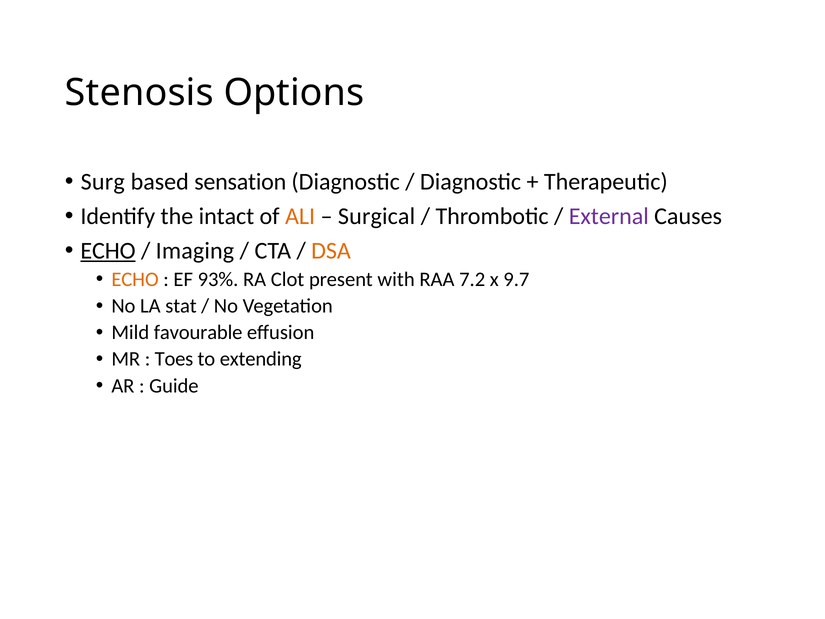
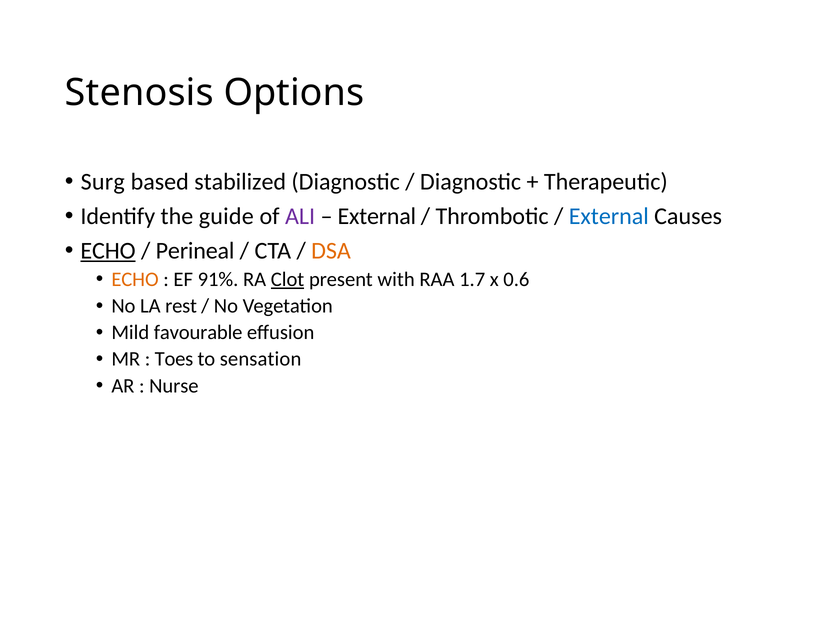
sensation: sensation -> stabilized (240, 182)
intact: intact -> guide (226, 216)
ALI colour: orange -> purple (300, 216)
Surgical: Surgical -> External (377, 216)
External colour: purple -> blue (609, 216)
Imaging: Imaging -> Perineal (195, 251)
93%: 93% -> 91% (218, 279)
Clot underline: none -> present (288, 279)
7.2: 7.2 -> 1.7 (472, 279)
9.7: 9.7 -> 0.6 (516, 279)
stat: stat -> rest (181, 306)
extending: extending -> sensation (261, 359)
Guide: Guide -> Nurse (174, 386)
